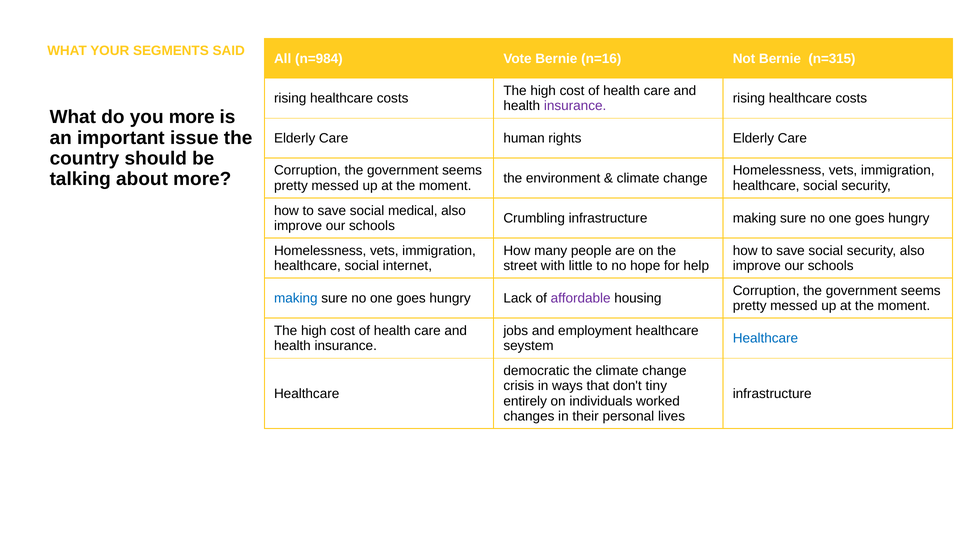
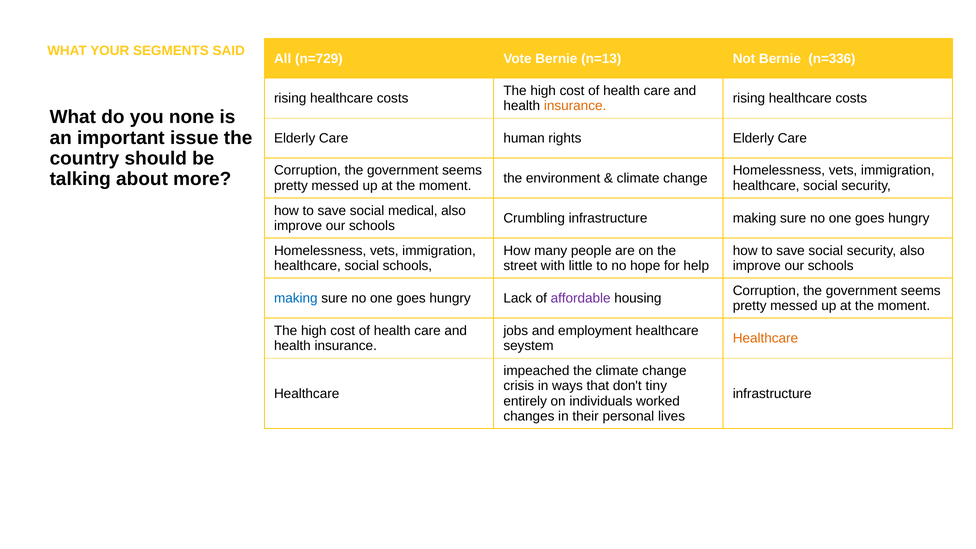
n=984: n=984 -> n=729 (319, 59)
n=16: n=16 -> n=13 (601, 59)
n=315: n=315 -> n=336 (832, 59)
insurance colour: purple -> orange (575, 106)
you more: more -> none (192, 117)
social internet: internet -> schools (407, 266)
Healthcare colour: blue -> orange (765, 338)
democratic: democratic -> impeached (536, 371)
